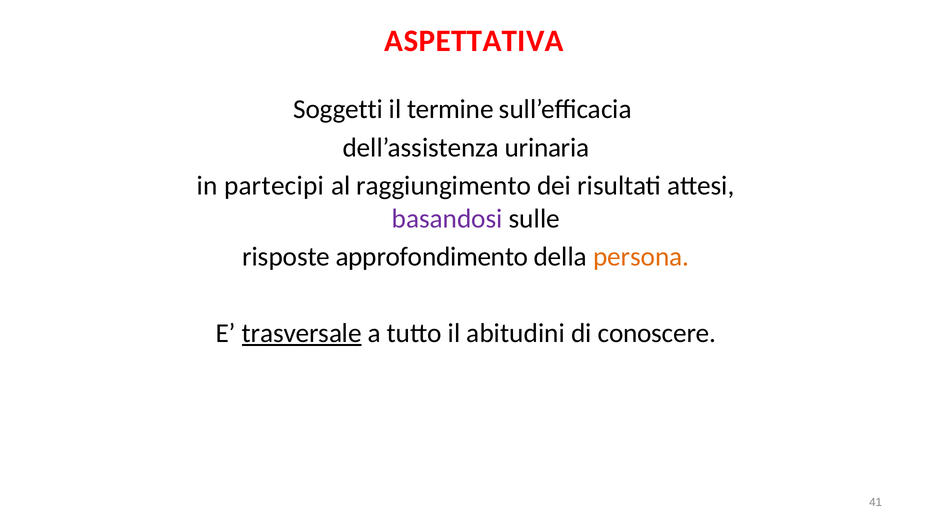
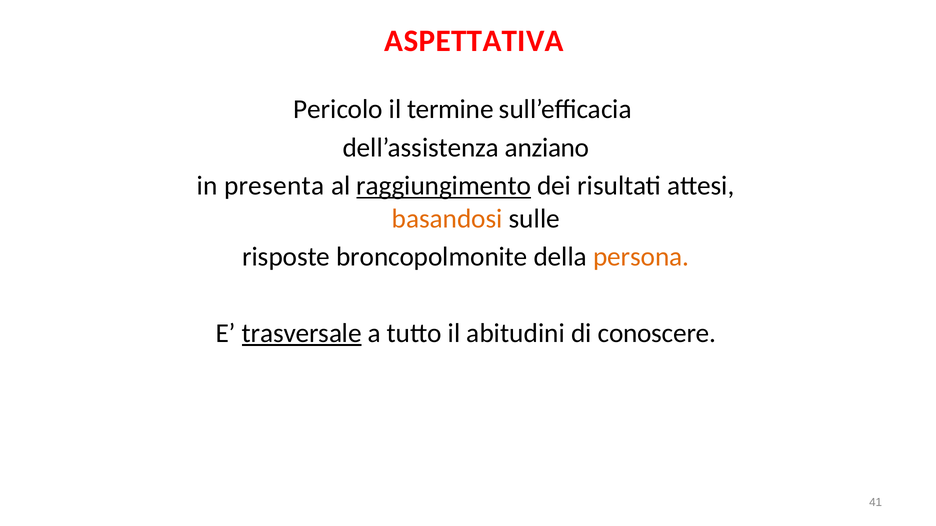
Soggetti: Soggetti -> Pericolo (338, 110)
urinaria: urinaria -> anziano (547, 148)
partecipi: partecipi -> presenta (274, 186)
raggiungimento underline: none -> present (444, 186)
basandosi colour: purple -> orange (447, 219)
approfondimento: approfondimento -> broncopolmonite (432, 257)
